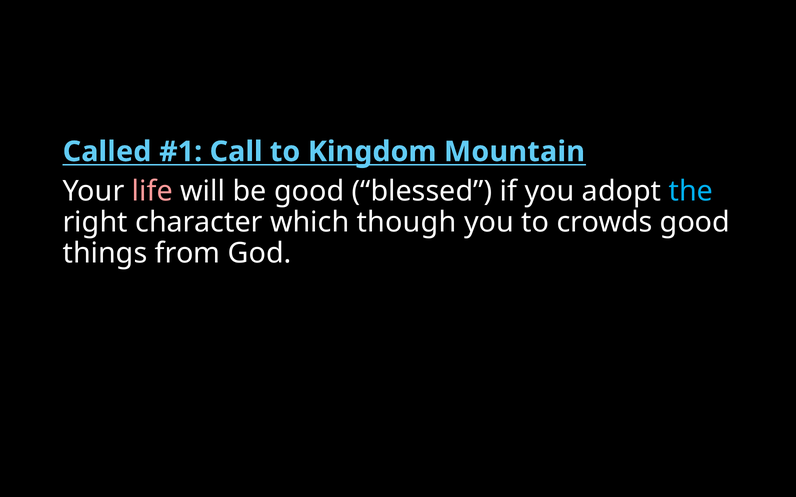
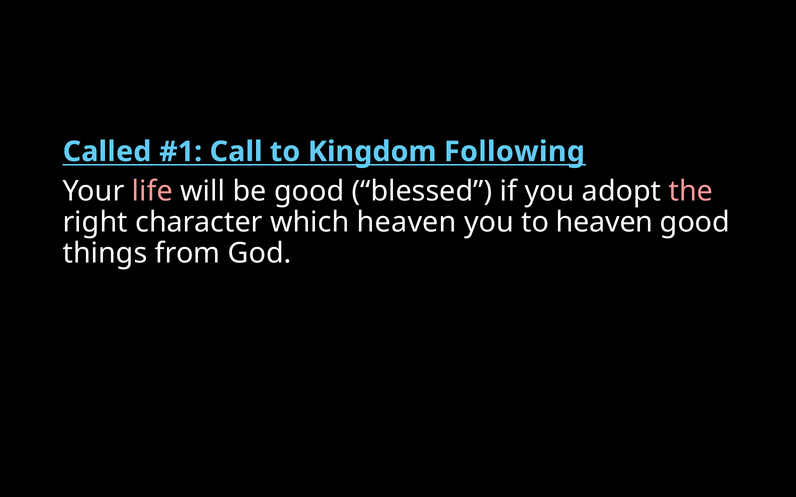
Mountain: Mountain -> Following (514, 152)
the colour: light blue -> pink (691, 191)
which though: though -> heaven (407, 222)
to crowds: crowds -> heaven (605, 222)
